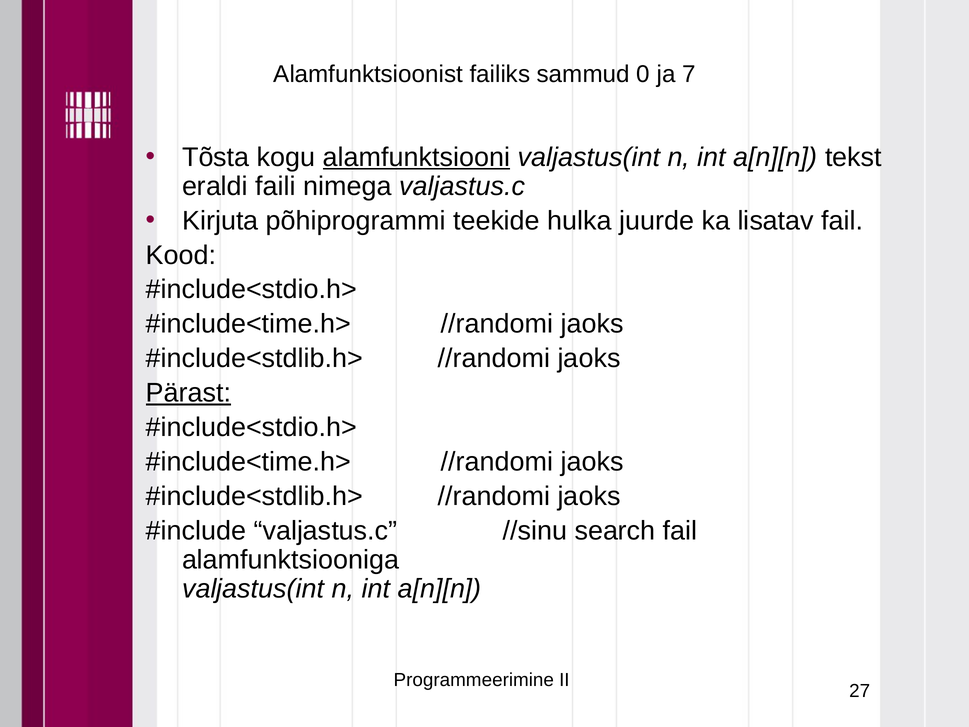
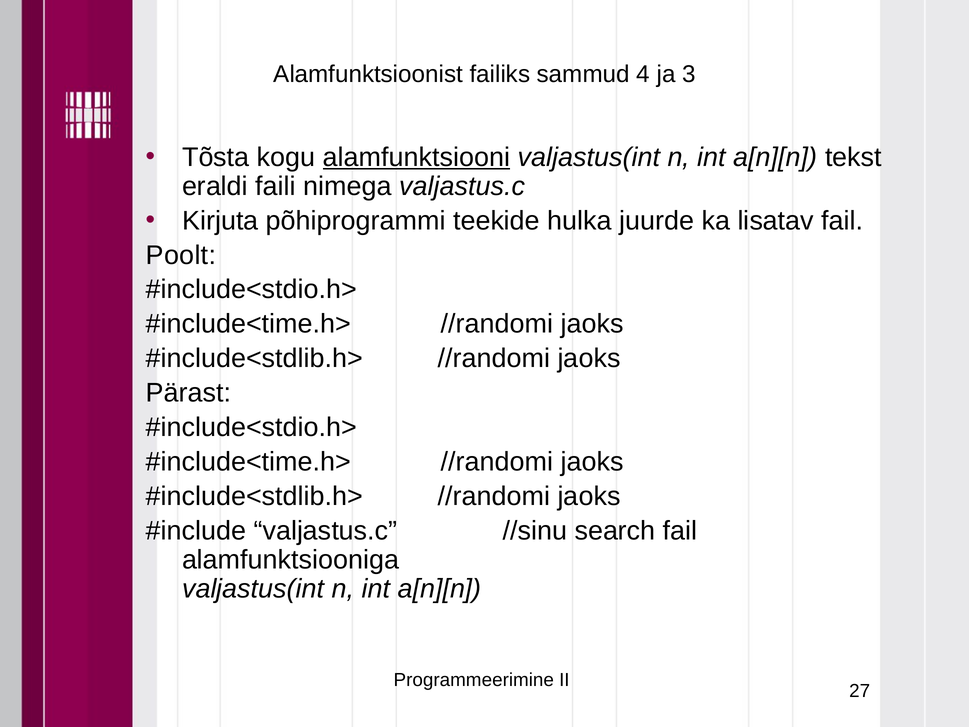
0: 0 -> 4 (643, 74)
7: 7 -> 3 (689, 74)
Kood: Kood -> Poolt (181, 255)
Pärast underline: present -> none (189, 393)
